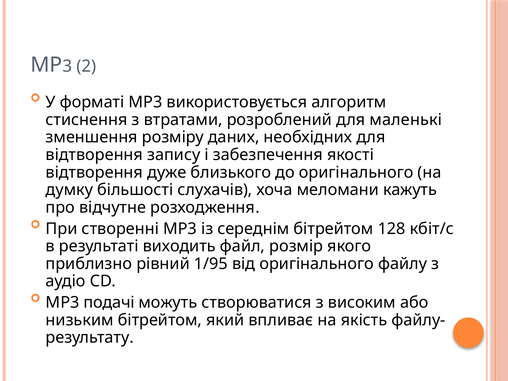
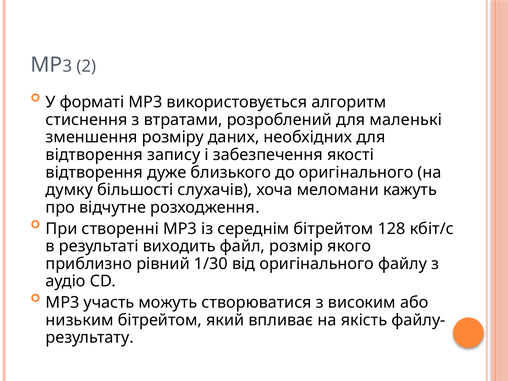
1/95: 1/95 -> 1/30 (211, 264)
подачі: подачі -> участь (109, 303)
